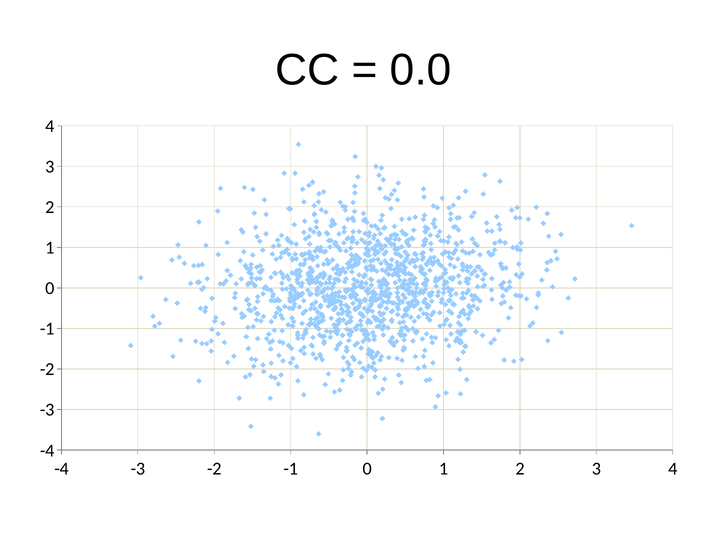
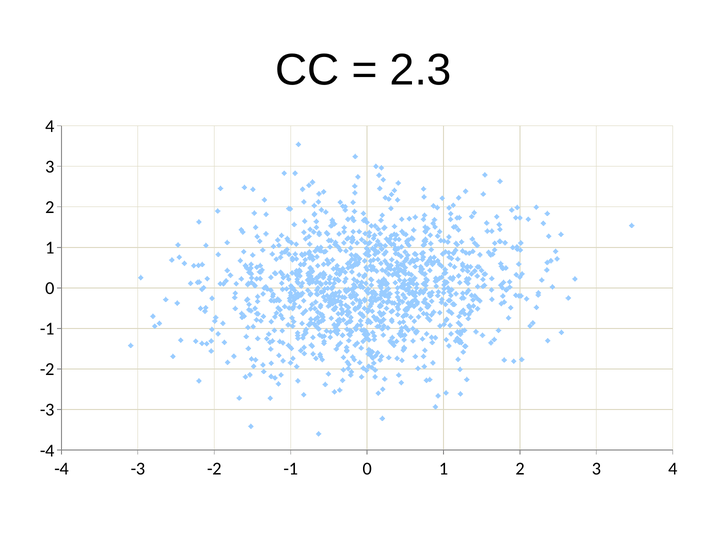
0.0: 0.0 -> 2.3 (421, 70)
